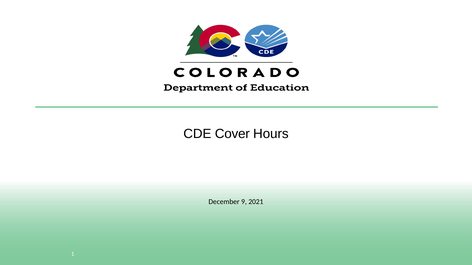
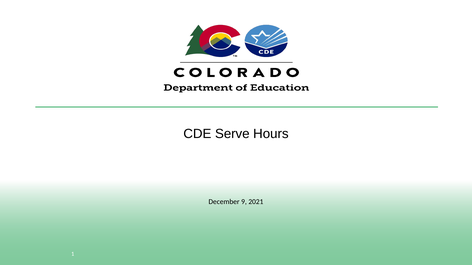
Cover: Cover -> Serve (232, 134)
